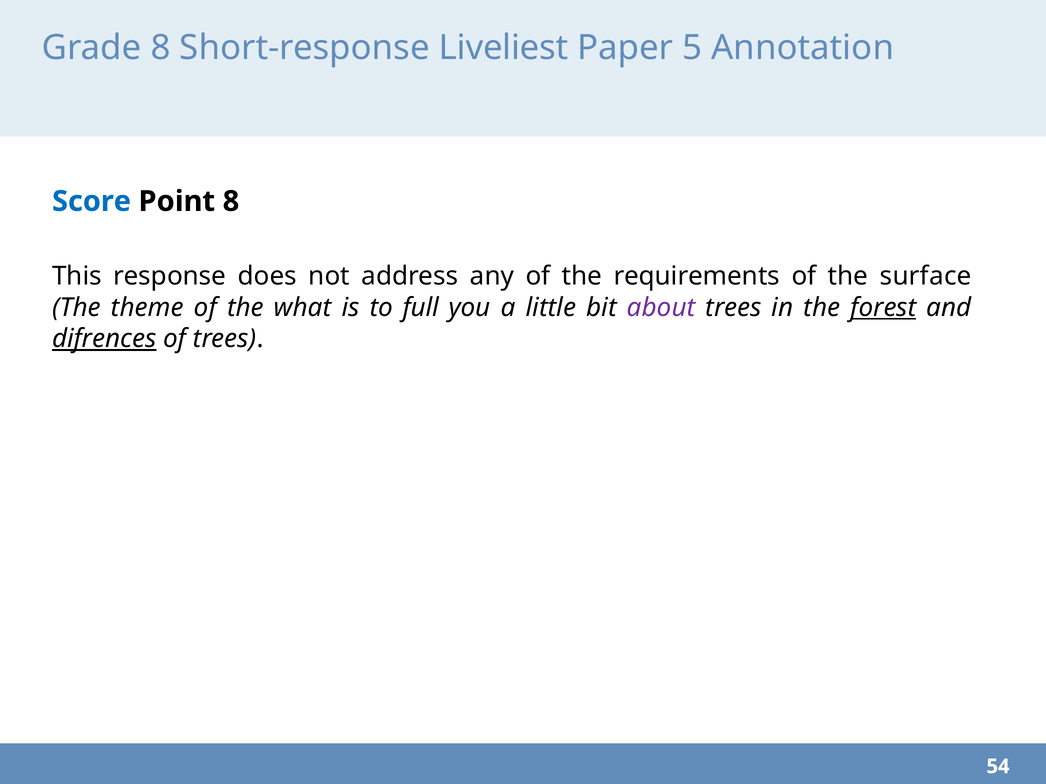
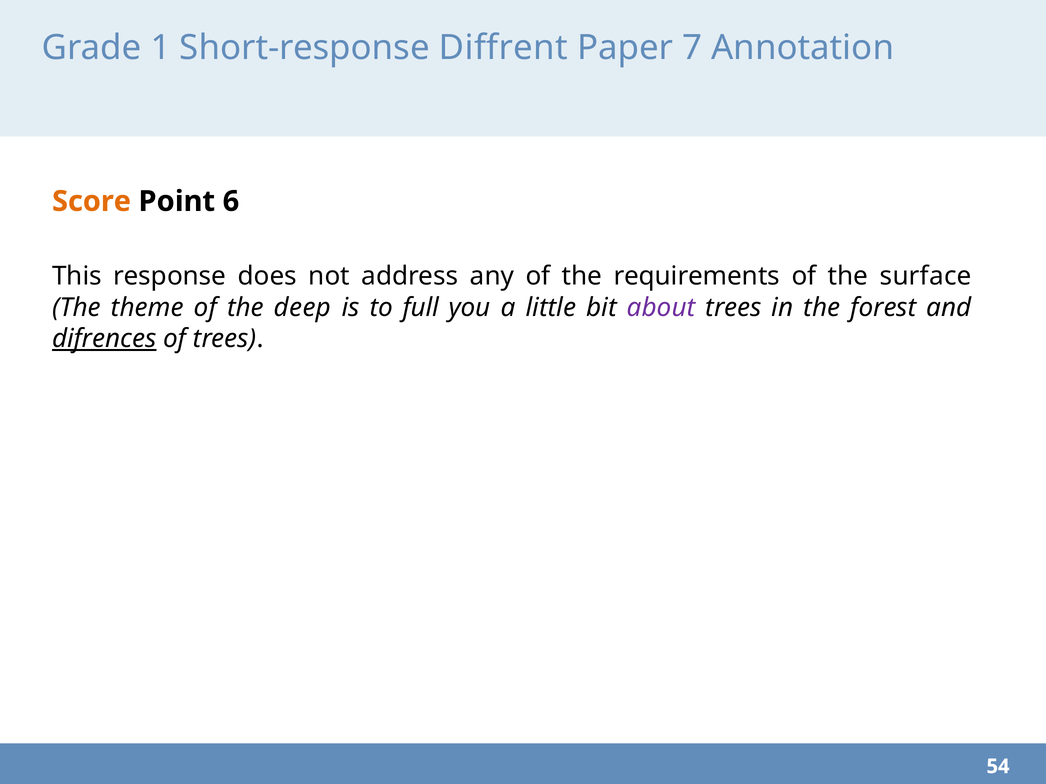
Grade 8: 8 -> 1 (160, 48)
Liveliest: Liveliest -> Diffrent (503, 48)
5: 5 -> 7 (692, 48)
Score colour: blue -> orange (92, 201)
Point 8: 8 -> 6 (231, 201)
what: what -> deep (303, 308)
forest underline: present -> none (883, 308)
